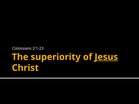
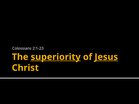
superiority underline: none -> present (56, 57)
